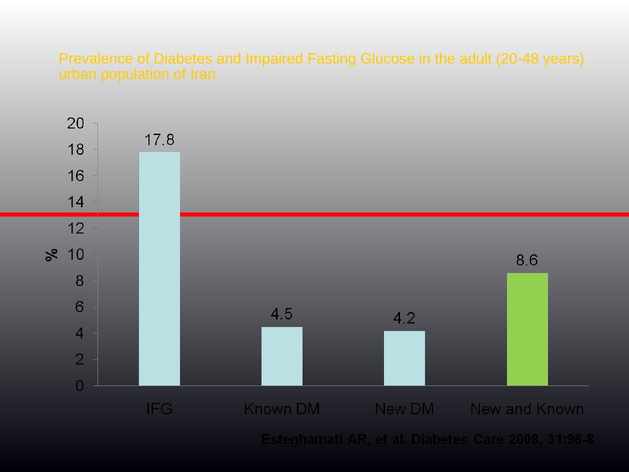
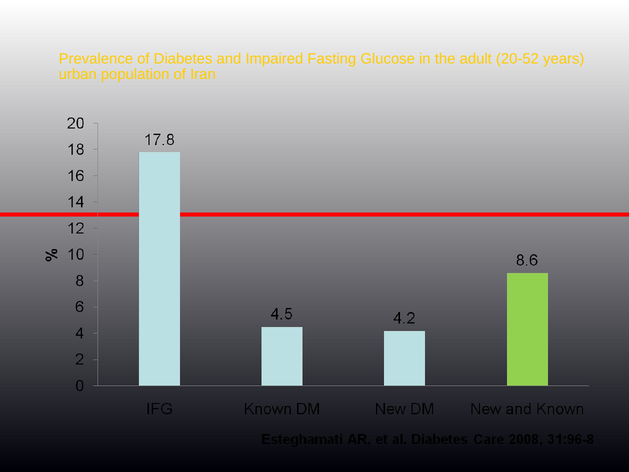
20-48: 20-48 -> 20-52 (517, 59)
